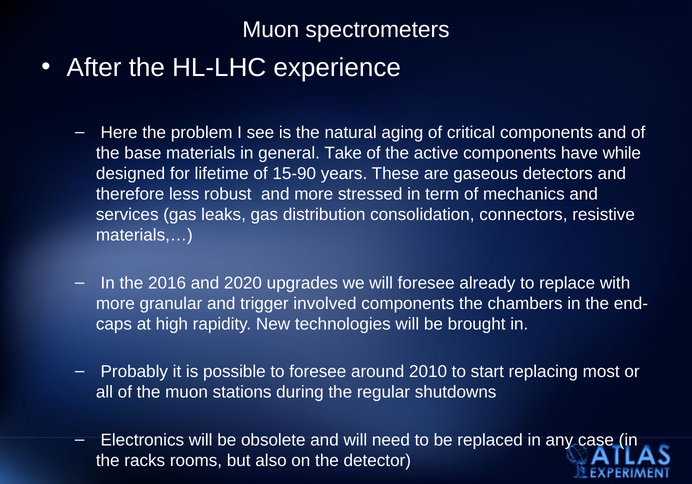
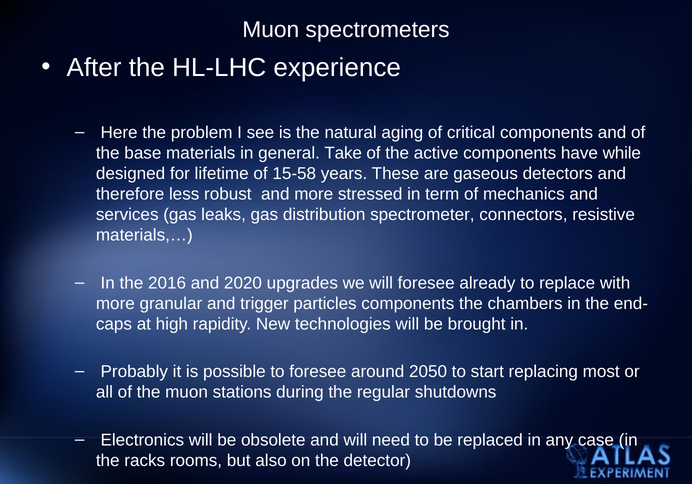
15-90: 15-90 -> 15-58 (294, 174)
consolidation: consolidation -> spectrometer (422, 215)
involved: involved -> particles (325, 304)
2010: 2010 -> 2050 (428, 372)
